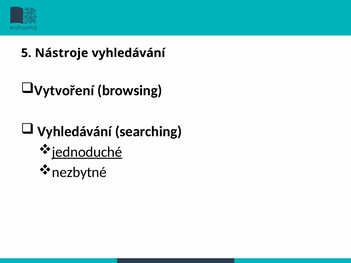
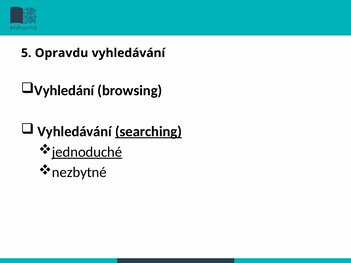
Nástroje: Nástroje -> Opravdu (62, 53)
Vytvoření: Vytvoření -> Vyhledání (64, 91)
searching underline: none -> present (148, 132)
